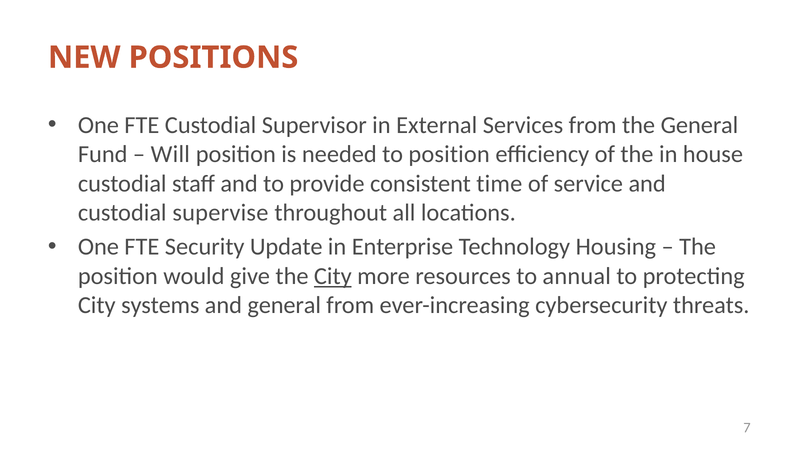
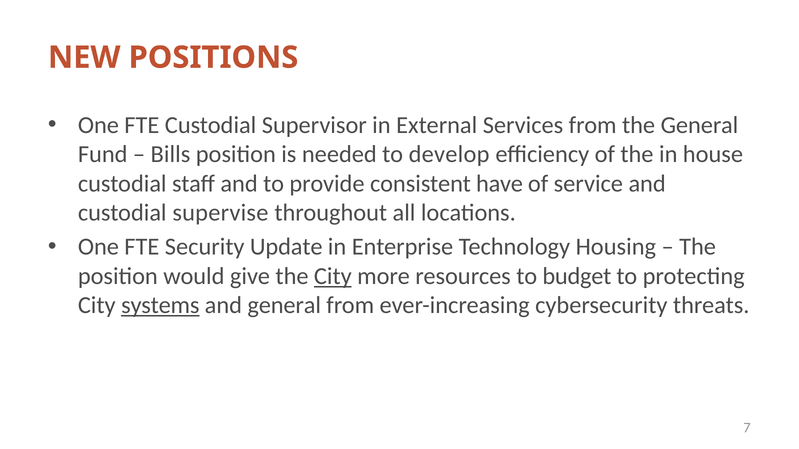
Will: Will -> Bills (170, 154)
to position: position -> develop (449, 154)
time: time -> have (500, 184)
annual: annual -> budget (577, 276)
systems underline: none -> present (160, 306)
